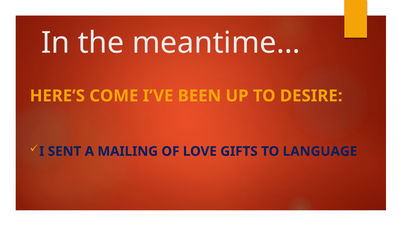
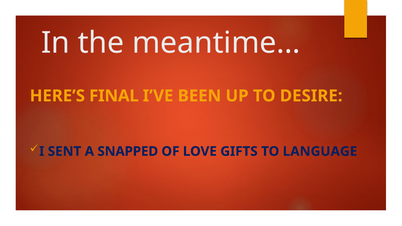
COME: COME -> FINAL (114, 96)
MAILING: MAILING -> SNAPPED (128, 151)
